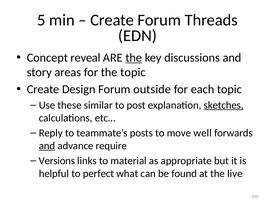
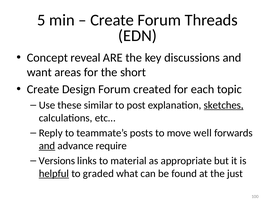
the underline: present -> none (134, 58)
story: story -> want (39, 72)
the topic: topic -> short (133, 72)
outside: outside -> created (152, 89)
helpful underline: none -> present (54, 174)
perfect: perfect -> graded (98, 174)
live: live -> just (235, 174)
